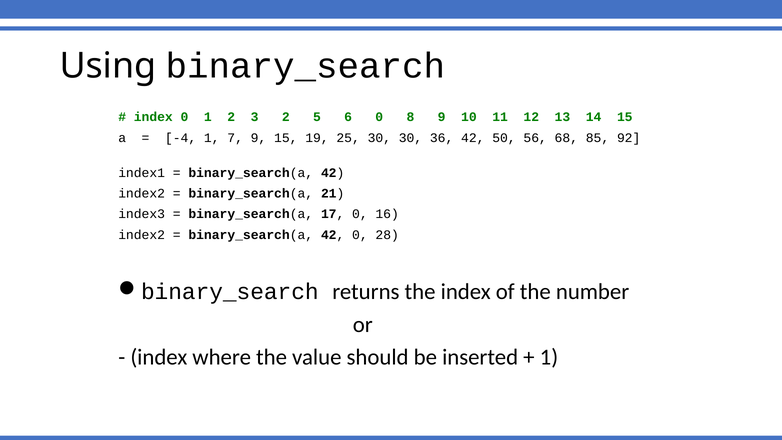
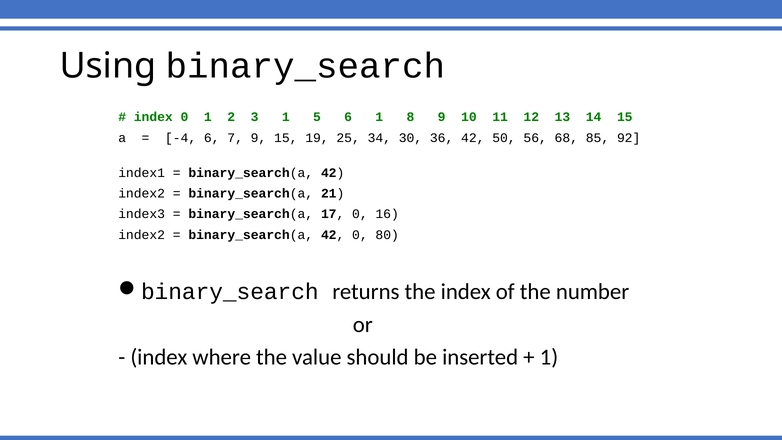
3 2: 2 -> 1 (286, 117)
6 0: 0 -> 1 (379, 117)
-4 1: 1 -> 6 (212, 138)
25 30: 30 -> 34 (379, 138)
28: 28 -> 80 (387, 235)
